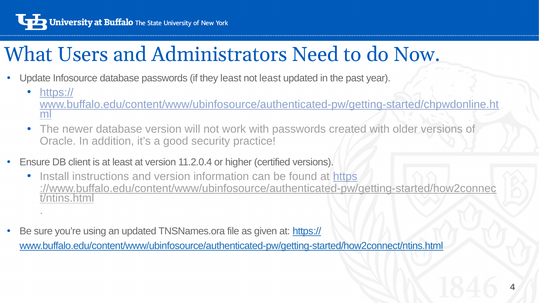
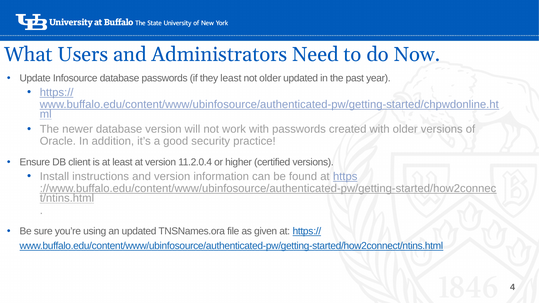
not least: least -> older (270, 78)
